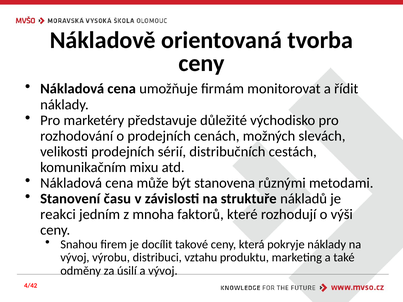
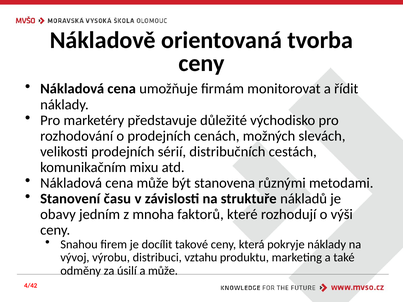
reakci: reakci -> obavy (58, 215)
a vývoj: vývoj -> může (163, 271)
